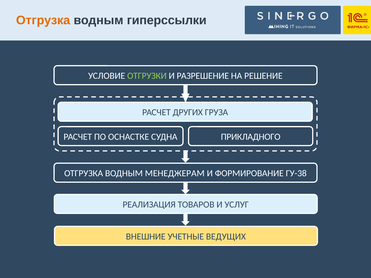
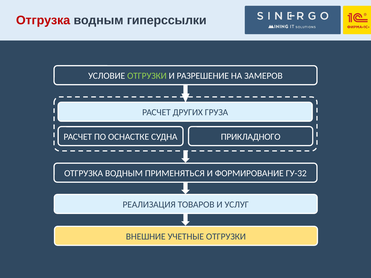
Отгрузка colour: orange -> red (43, 20)
РЕШЕНИЕ: РЕШЕНИЕ -> ЗАМЕРОВ (263, 76)
МЕНЕДЖЕРАМ: МЕНЕДЖЕРАМ -> ПРИМЕНЯТЬСЯ (175, 173)
ГУ-38: ГУ-38 -> ГУ-32 (296, 173)
УЧЕТНЫЕ ВЕДУЩИХ: ВЕДУЩИХ -> ОТГРУЗКИ (226, 237)
